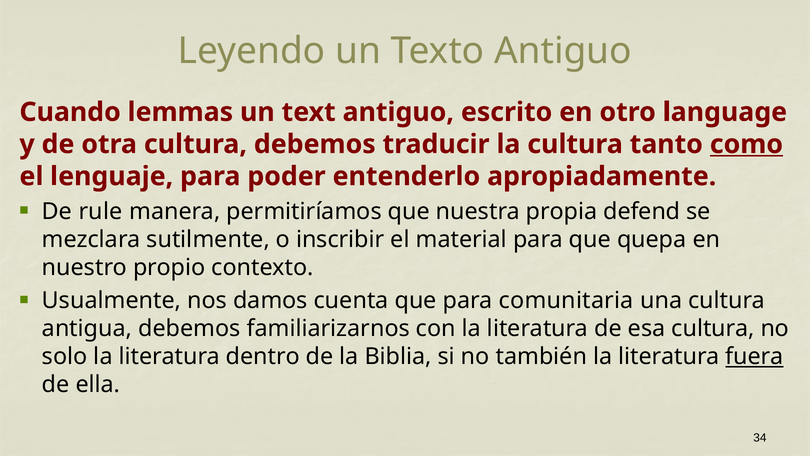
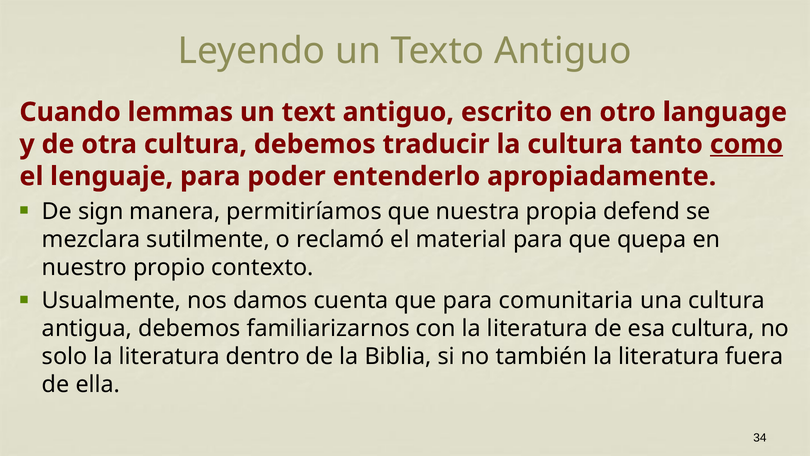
rule: rule -> sign (101, 211)
inscribir: inscribir -> reclamó (340, 239)
fuera underline: present -> none (754, 356)
